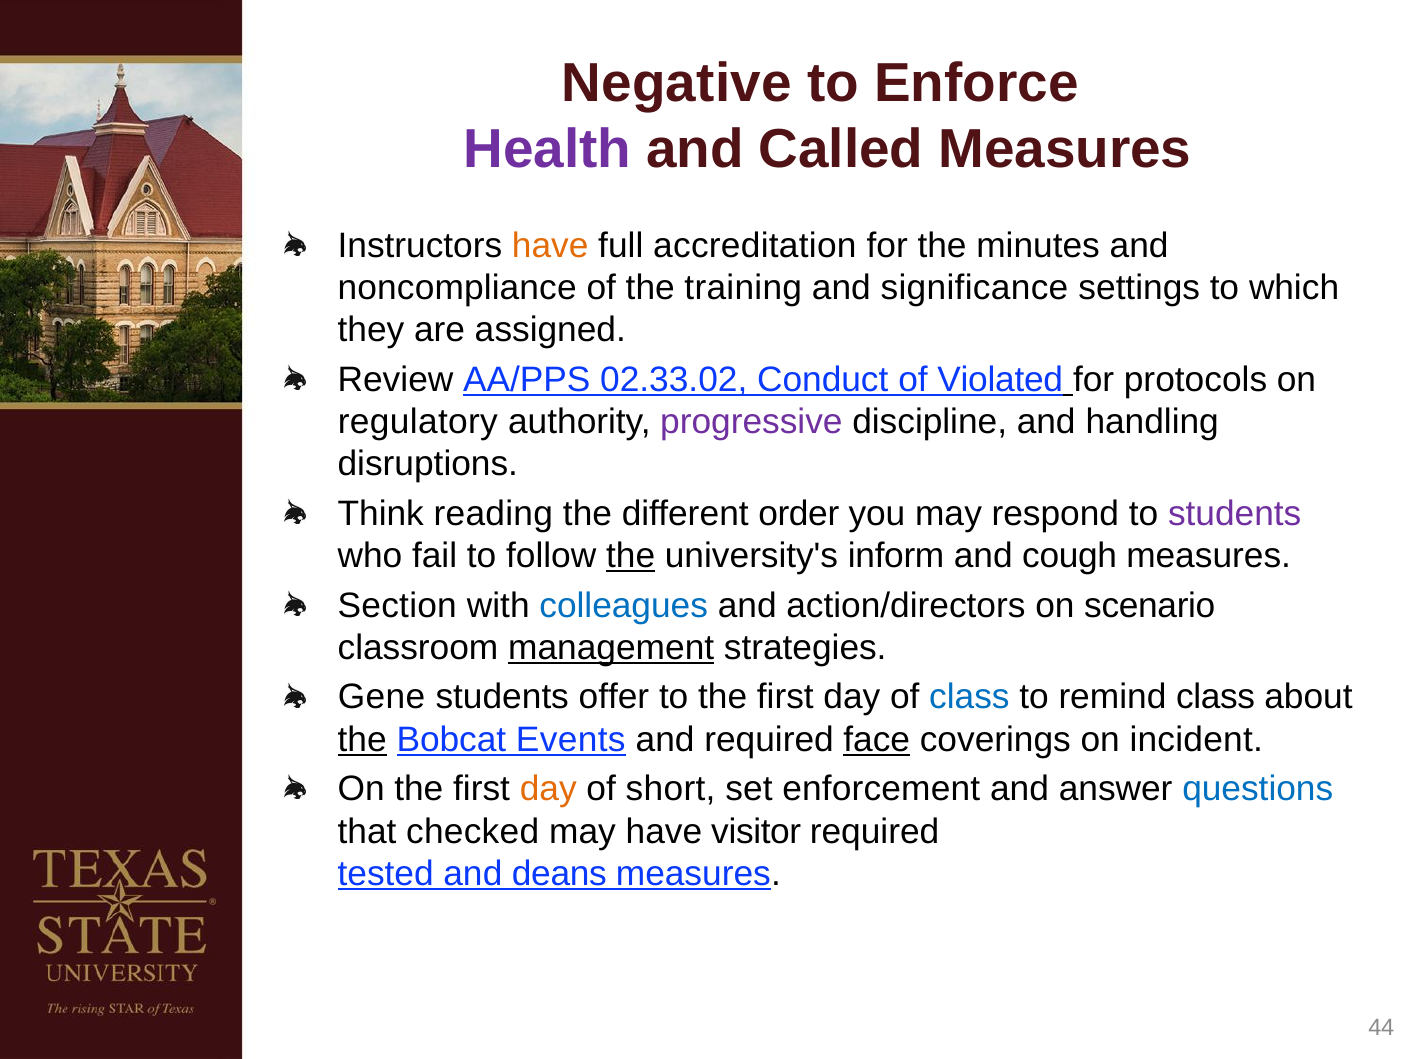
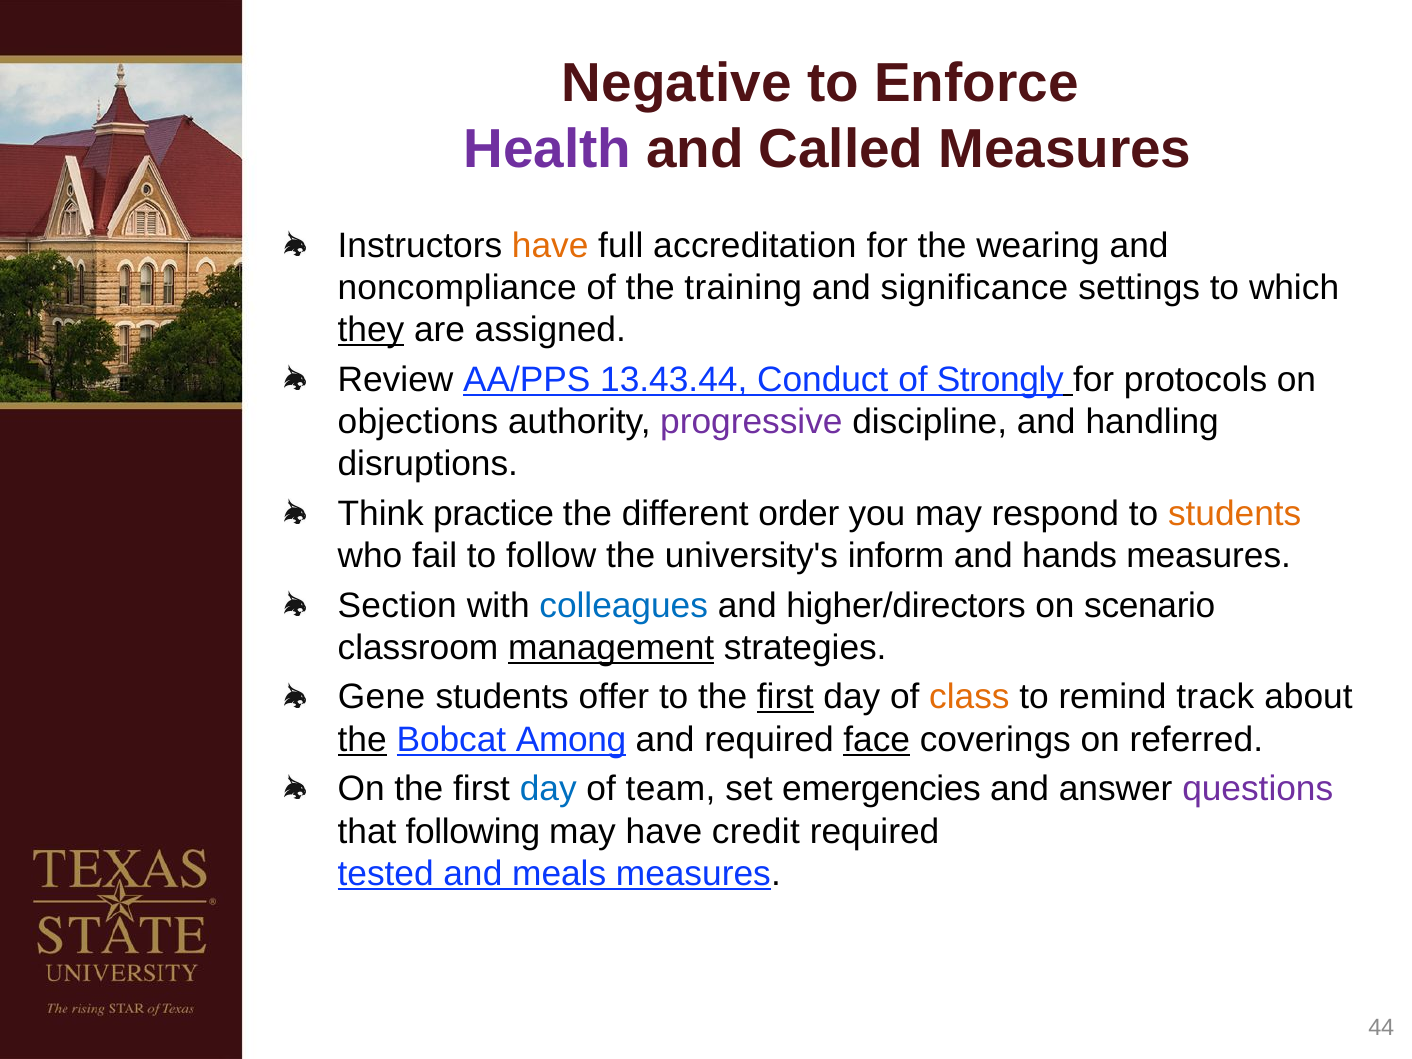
minutes: minutes -> wearing (1038, 245)
they underline: none -> present (371, 330)
02.33.02: 02.33.02 -> 13.43.44 (674, 380)
Violated: Violated -> Strongly (1000, 380)
regulatory: regulatory -> objections (418, 422)
reading: reading -> practice (494, 514)
students colour: purple -> orange (1235, 514)
the underline: present -> none (631, 556)
cough: cough -> hands (1070, 556)
action/directors: action/directors -> higher/directors (906, 605)
first underline: none -> present (785, 697)
class colour: blue -> orange (969, 697)
remind class: class -> track (1215, 697)
Events: Events -> Among (571, 740)
incident: incident -> referred (1196, 740)
day colour: orange -> blue (548, 789)
short: short -> team (671, 789)
enforcement: enforcement -> emergencies (881, 789)
questions colour: blue -> purple (1258, 789)
checked: checked -> following (473, 831)
visitor: visitor -> credit (756, 831)
deans: deans -> meals (559, 874)
